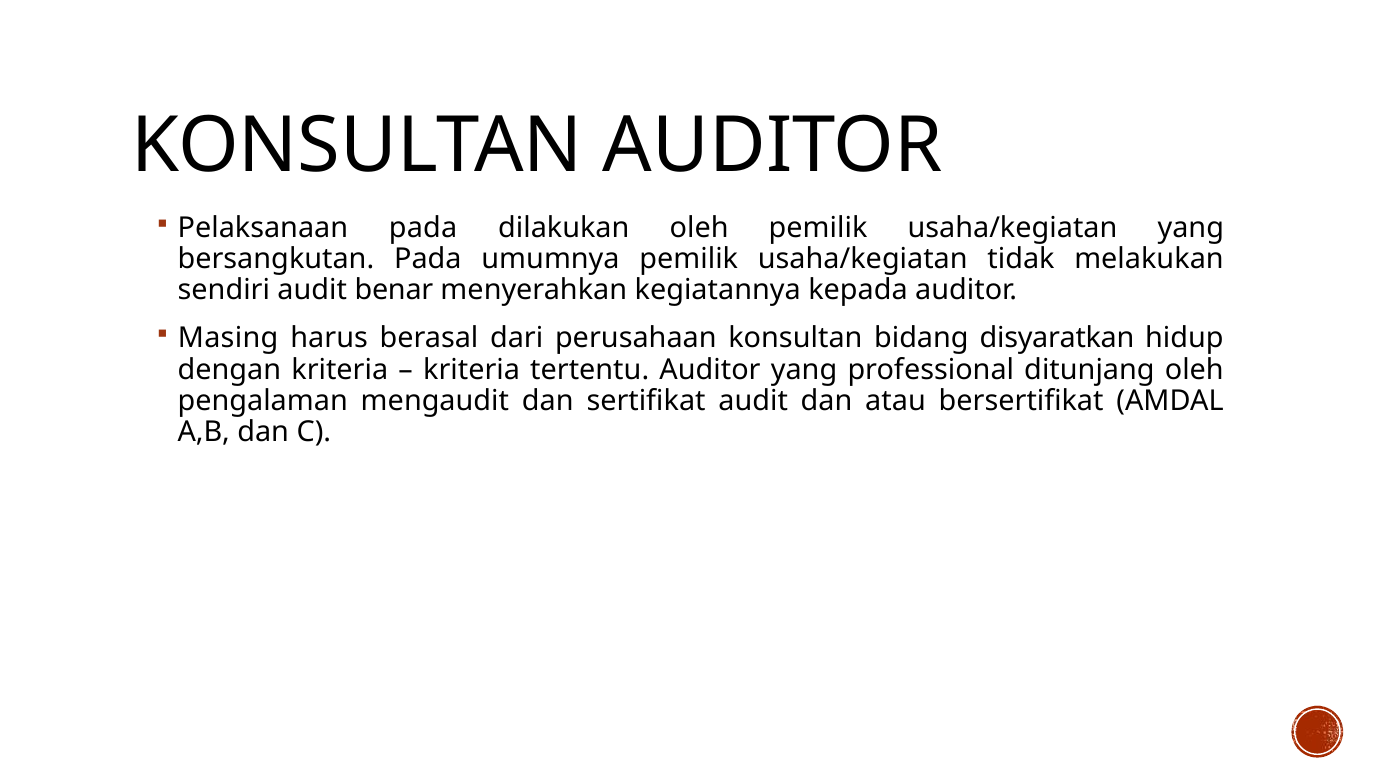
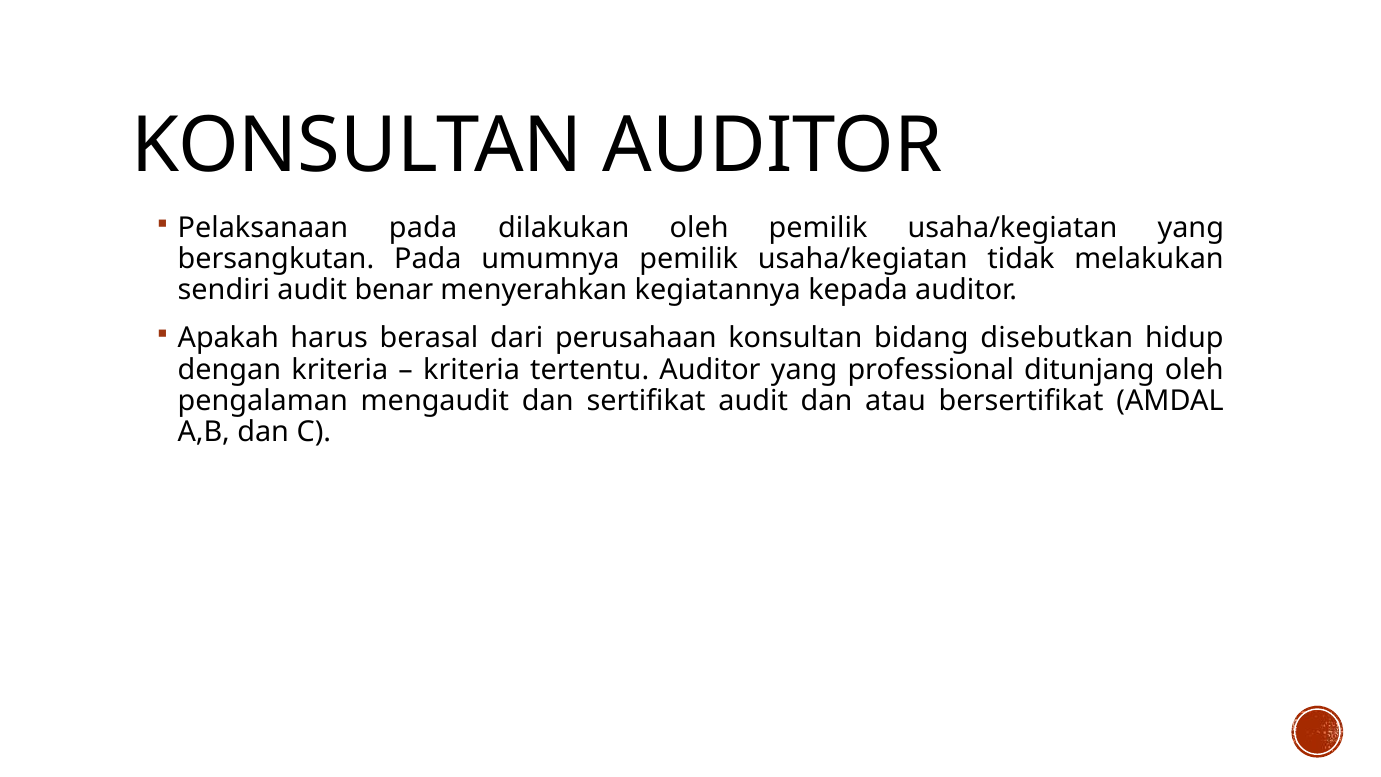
Masing: Masing -> Apakah (228, 338)
disyaratkan: disyaratkan -> disebutkan (1057, 338)
